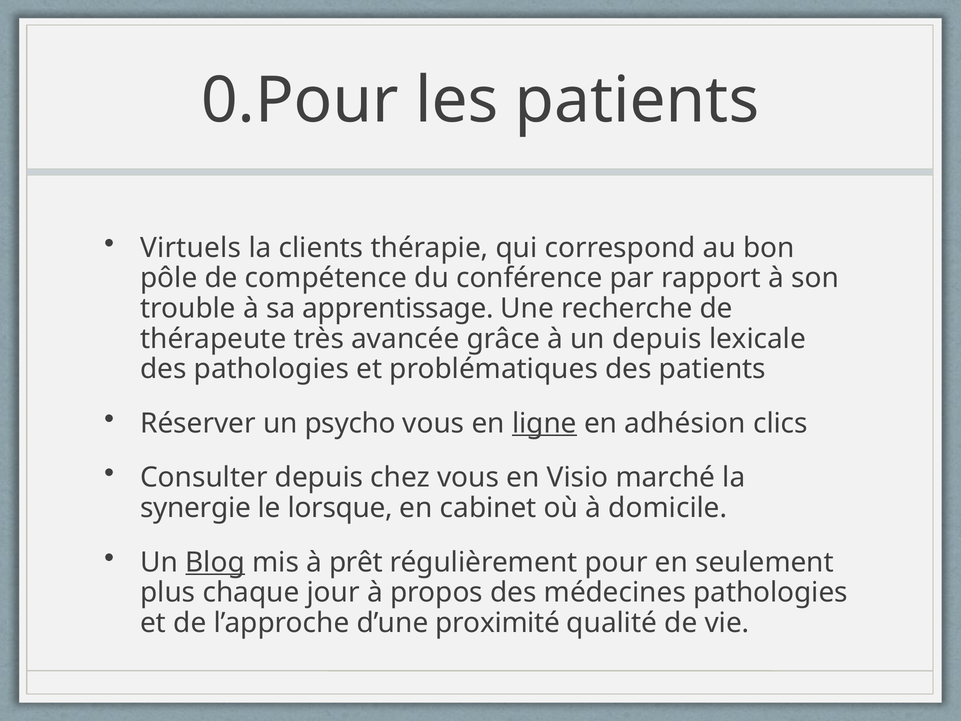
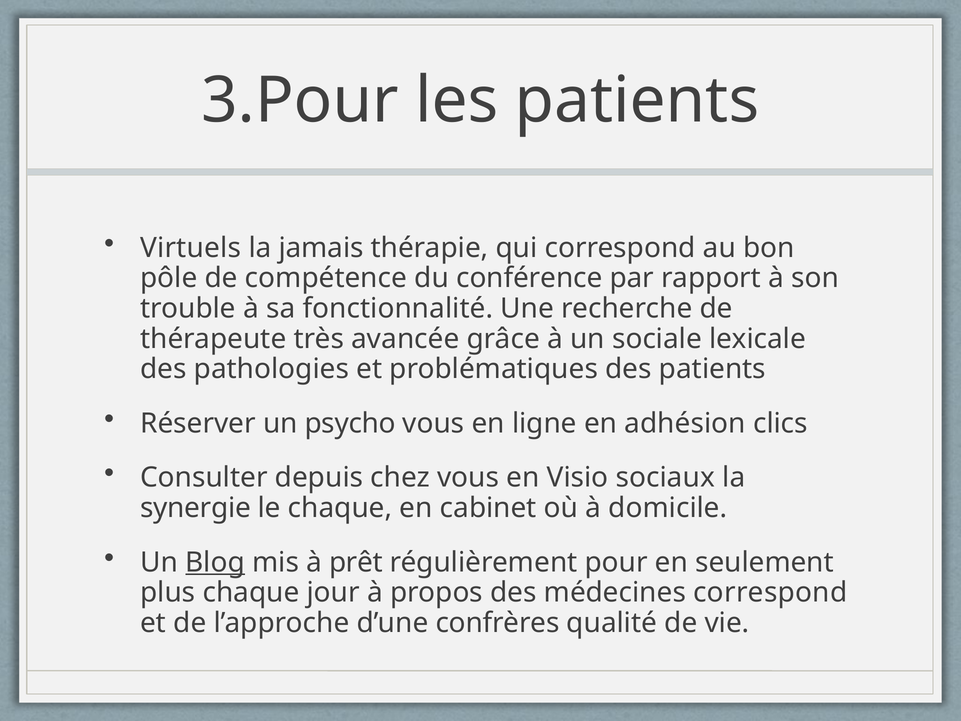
0.Pour: 0.Pour -> 3.Pour (300, 101)
clients: clients -> jamais (321, 248)
apprentissage: apprentissage -> fonctionnalité (398, 308)
un depuis: depuis -> sociale (657, 339)
ligne underline: present -> none (544, 423)
marché: marché -> sociaux (665, 477)
le lorsque: lorsque -> chaque (340, 508)
médecines pathologies: pathologies -> correspond (770, 592)
proximité: proximité -> confrères (498, 623)
